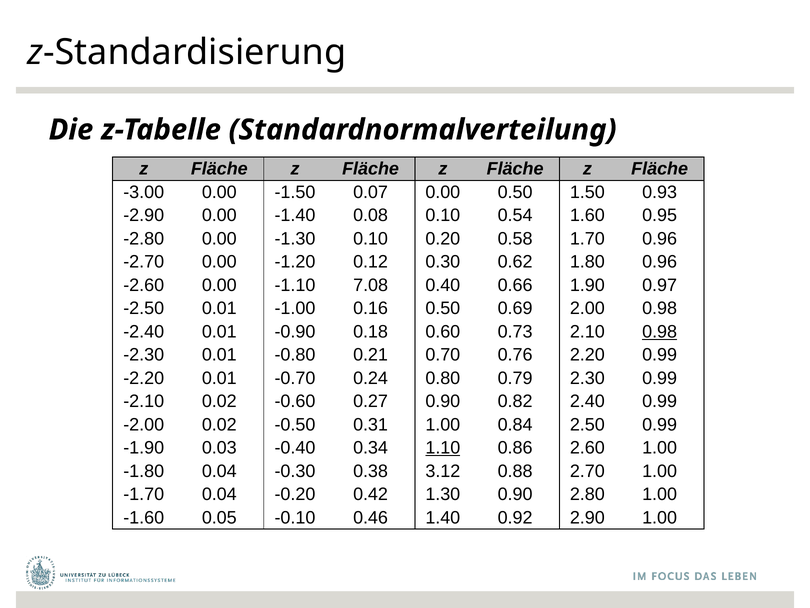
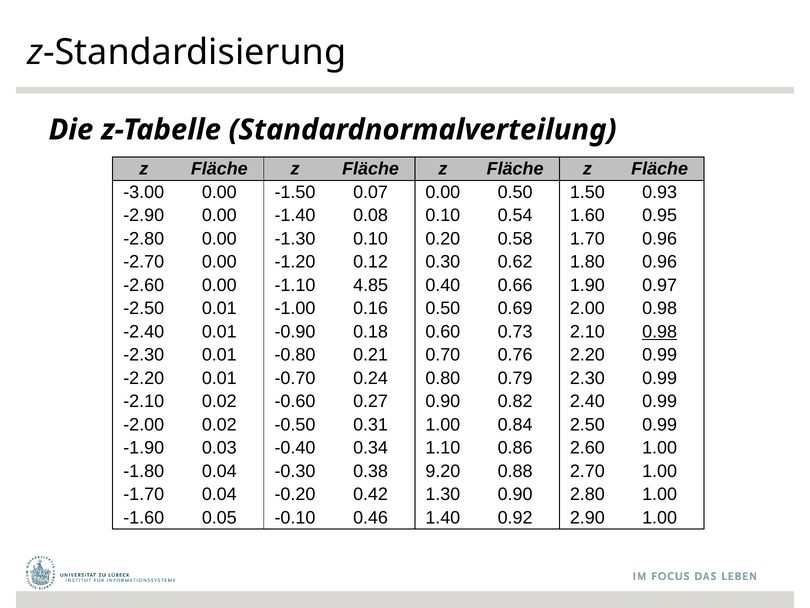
7.08: 7.08 -> 4.85 (371, 285)
1.10 underline: present -> none (443, 448)
3.12: 3.12 -> 9.20 (443, 471)
